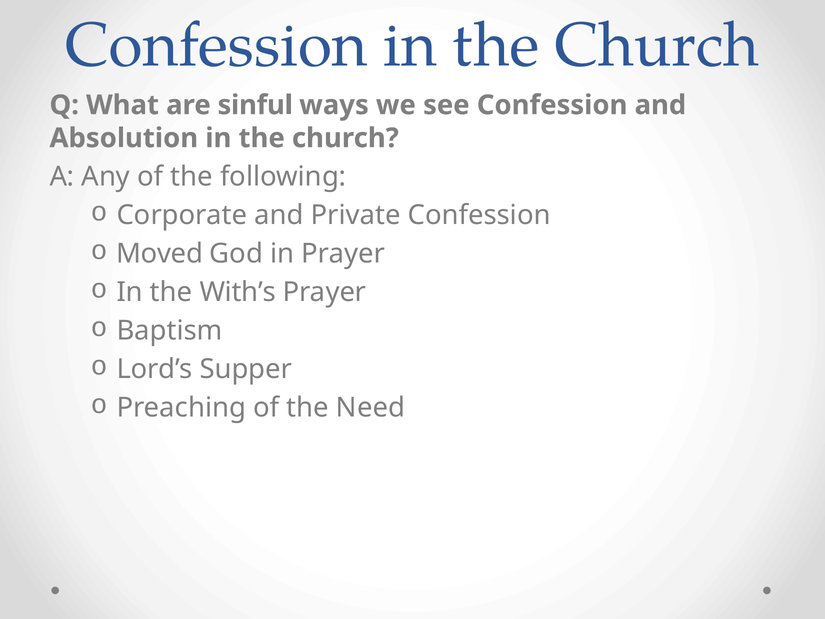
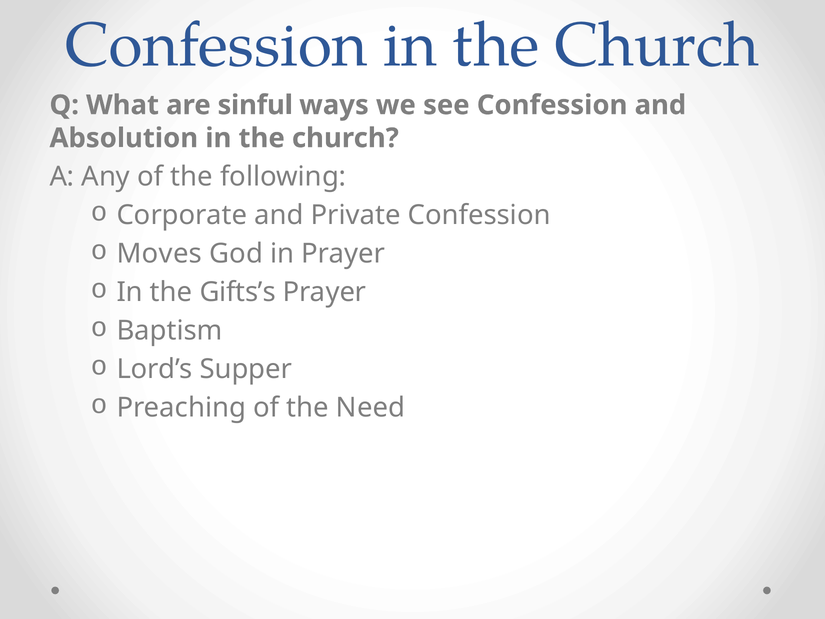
Moved: Moved -> Moves (159, 254)
With’s: With’s -> Gifts’s (238, 292)
